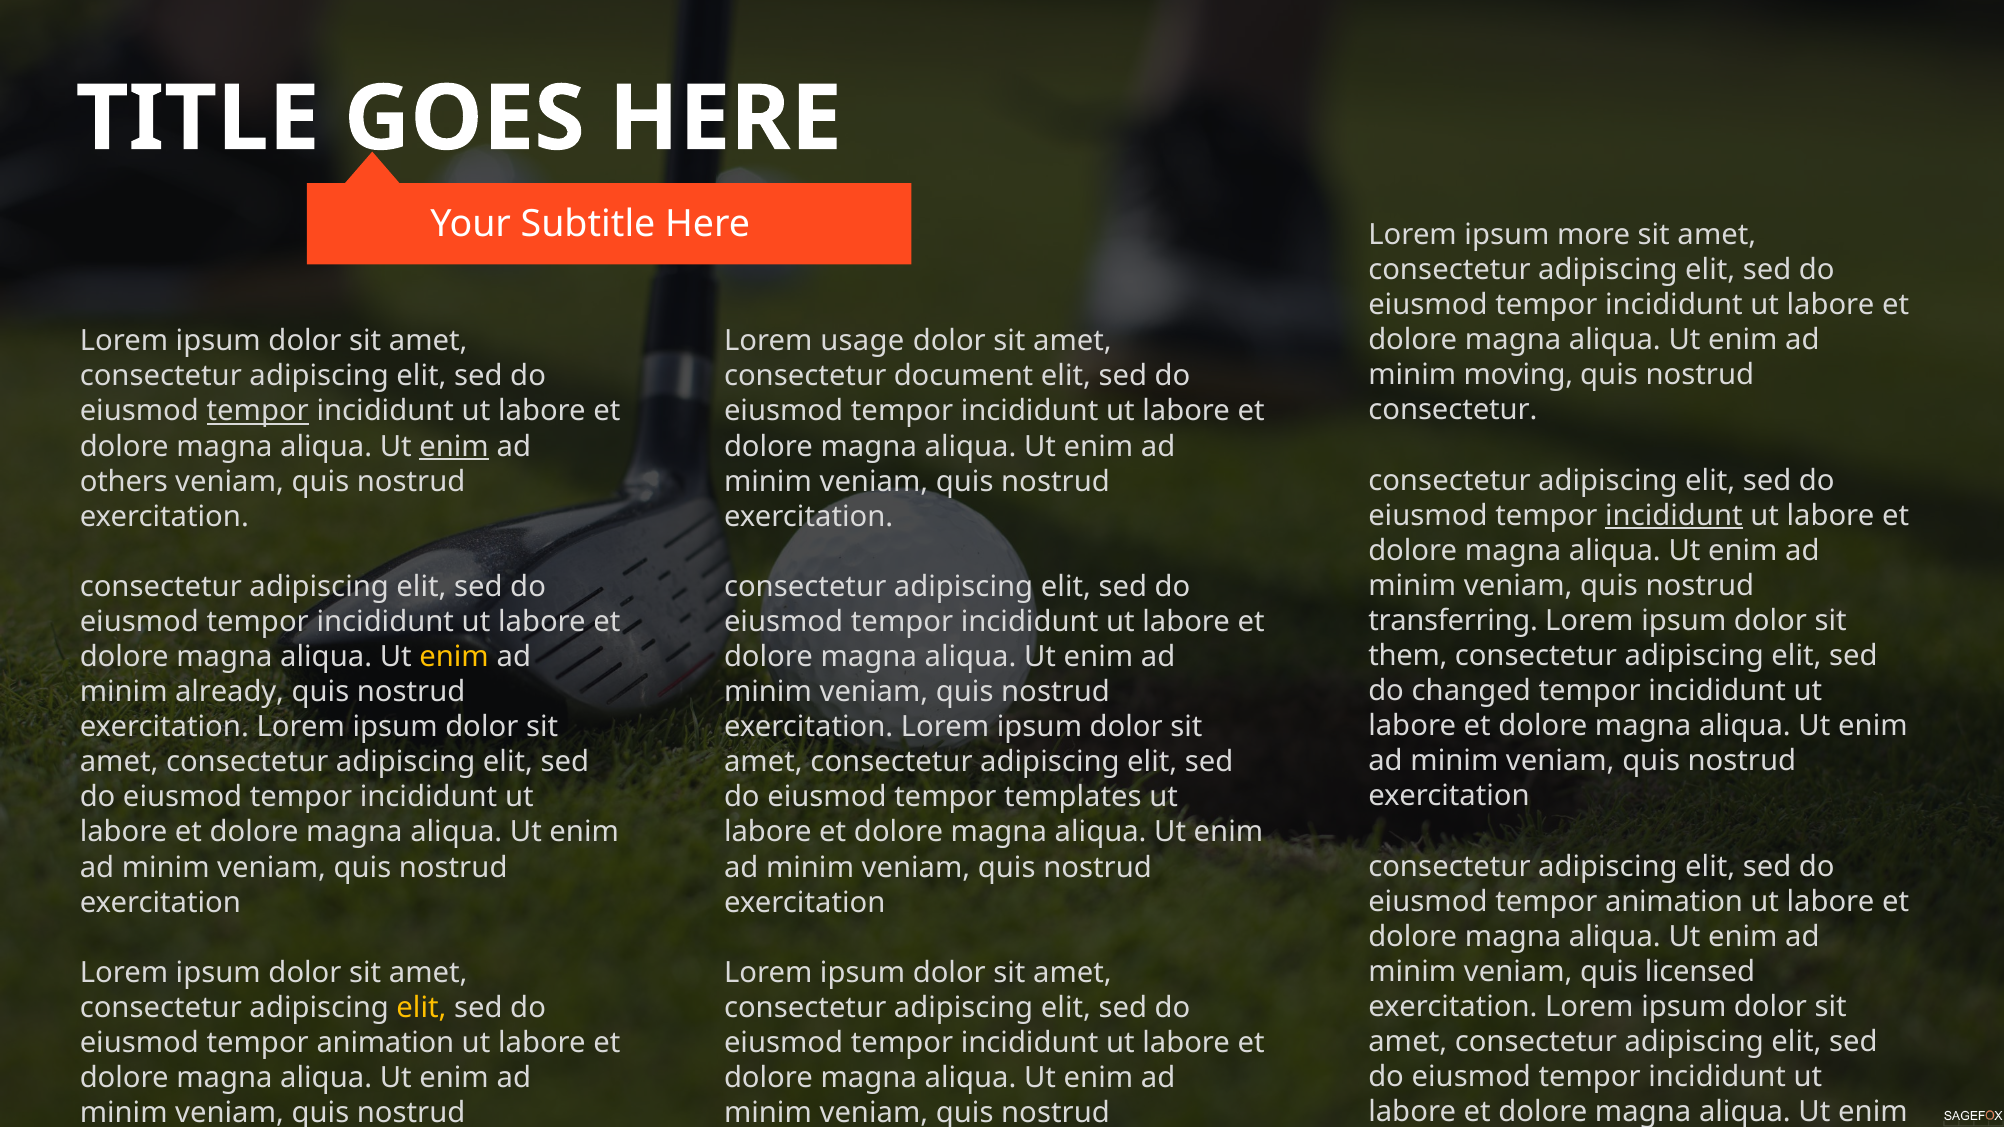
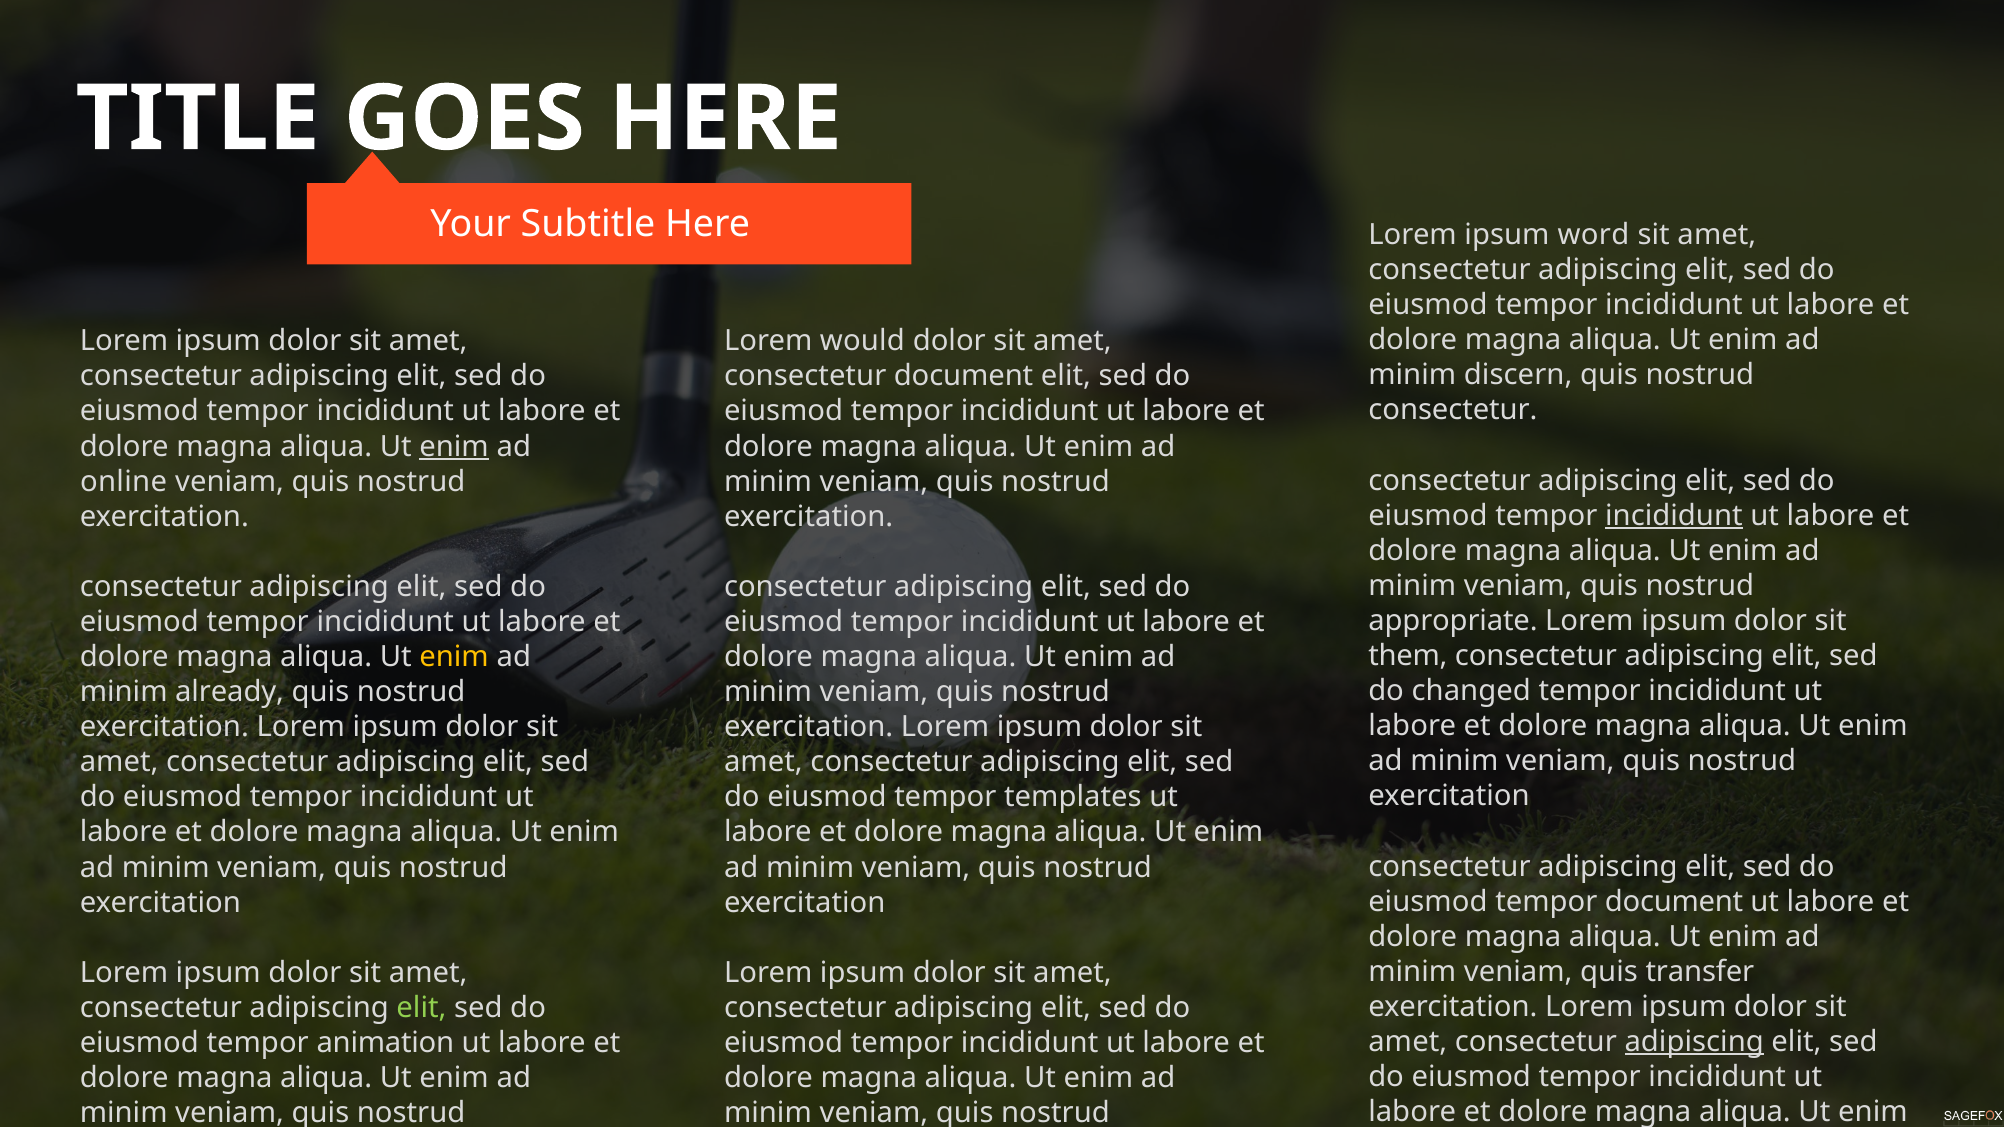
more: more -> word (1593, 235)
usage: usage -> would (862, 341)
moving: moving -> discern (1518, 375)
tempor underline: present -> none (258, 411)
others: others -> online (124, 482)
transferring: transferring -> appropriate (1453, 621)
animation: animation -> document (1674, 902)
licensed: licensed -> transfer (1700, 972)
elit colour: yellow -> light green (421, 1008)
adipiscing underline: none -> present (1694, 1042)
